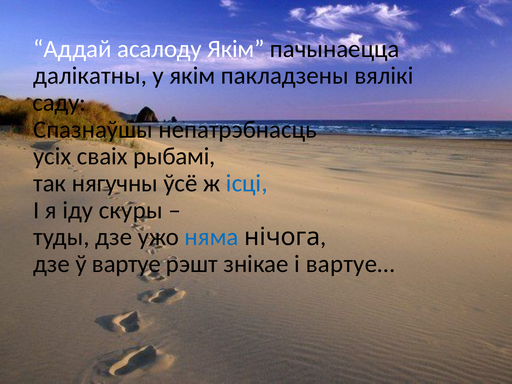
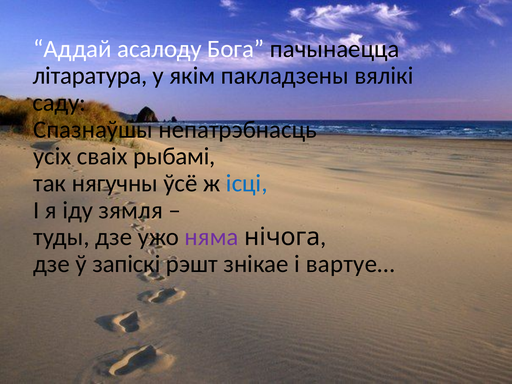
асалоду Якім: Якім -> Бога (236, 49)
далікатны: далікатны -> літаратура (90, 76)
скуры: скуры -> зямля (131, 210)
няма colour: blue -> purple (212, 237)
вартуе: вартуе -> запіскі (126, 264)
